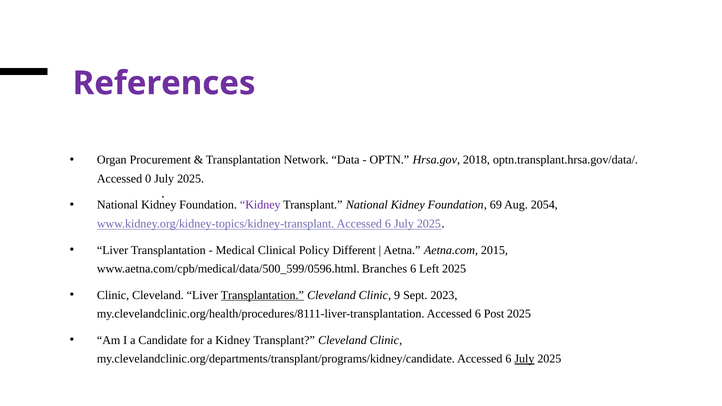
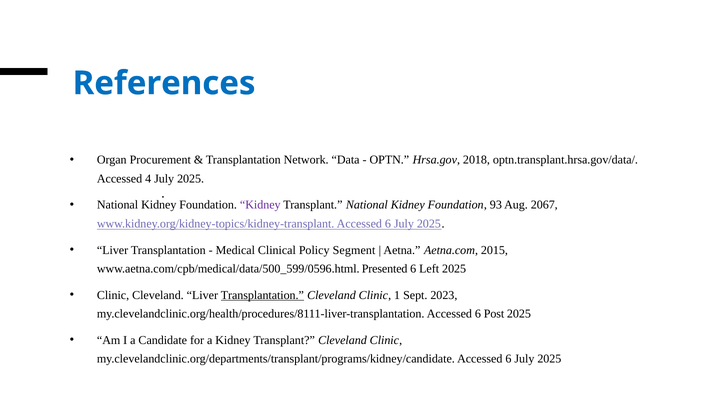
References colour: purple -> blue (164, 83)
0: 0 -> 4 (148, 179)
69: 69 -> 93 (496, 205)
2054: 2054 -> 2067 (544, 205)
Different: Different -> Segment (354, 250)
Branches: Branches -> Presented (385, 269)
9: 9 -> 1 (397, 295)
July underline: present -> none (524, 359)
